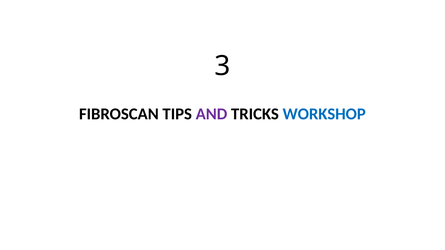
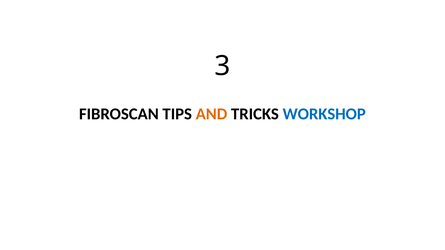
AND colour: purple -> orange (211, 114)
